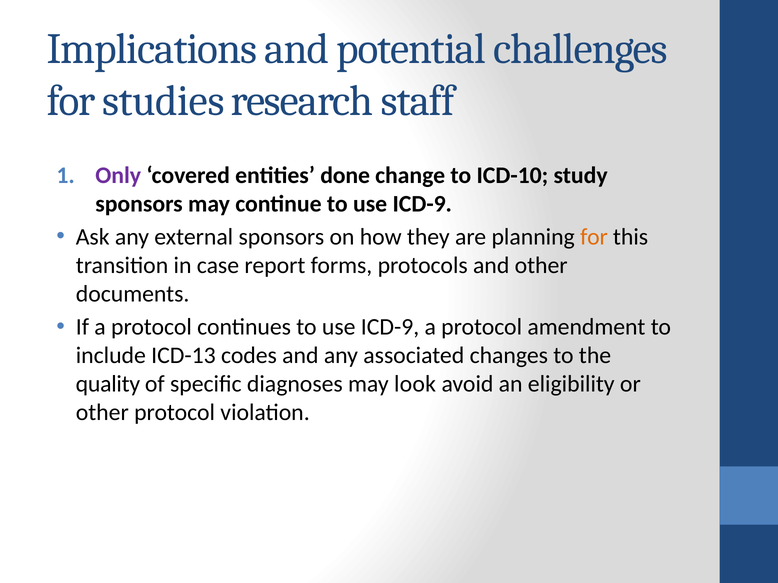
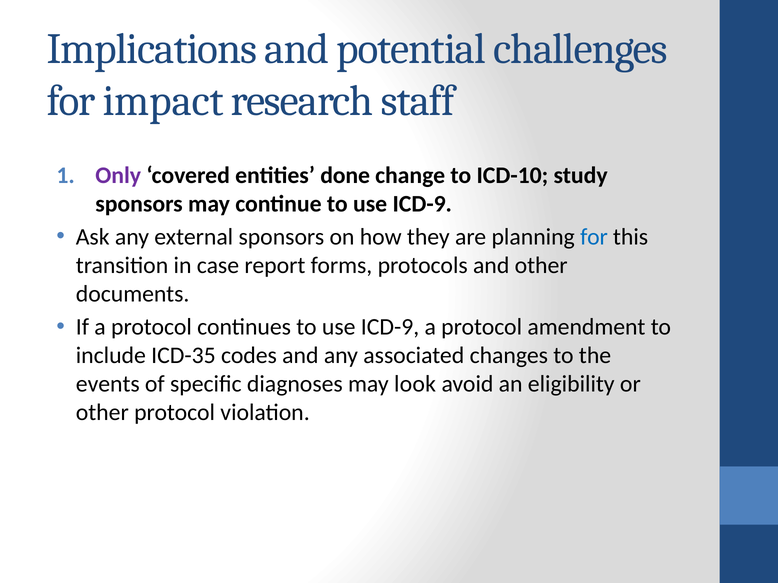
studies: studies -> impact (163, 101)
for colour: orange -> blue (594, 237)
ICD-13: ICD-13 -> ICD-35 (183, 356)
quality: quality -> events (108, 384)
